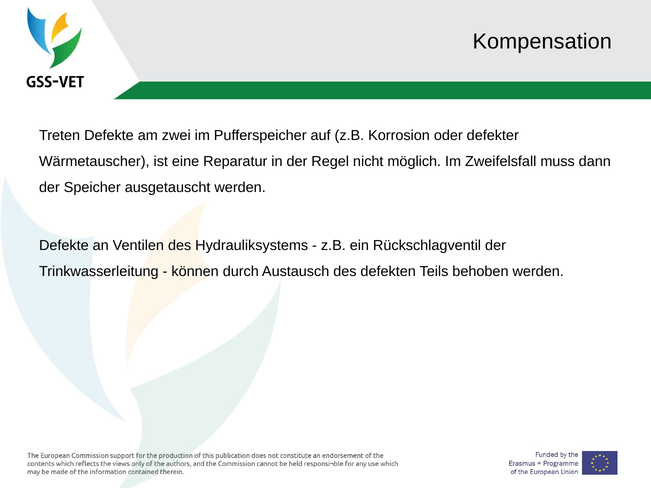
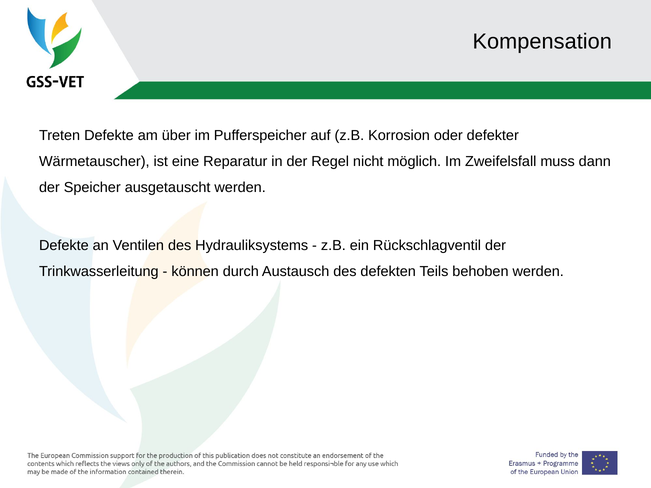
zwei: zwei -> über (176, 136)
